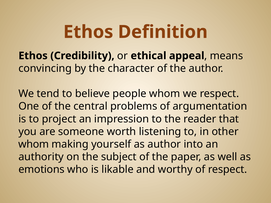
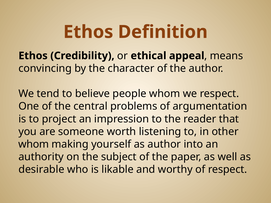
emotions: emotions -> desirable (41, 170)
